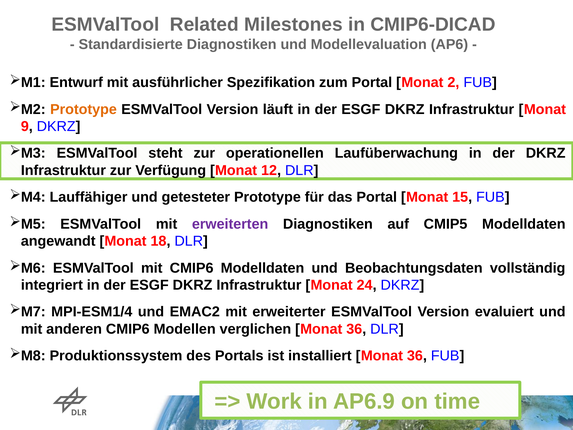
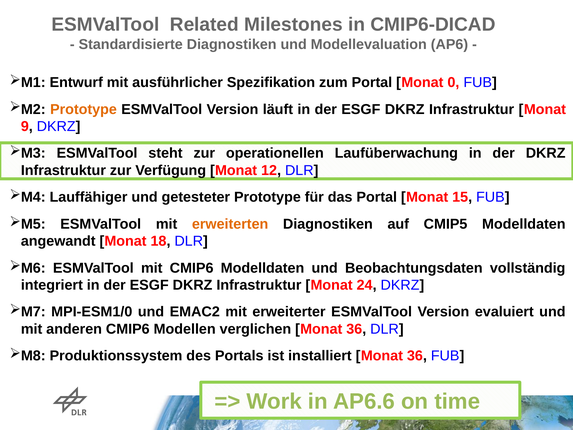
2: 2 -> 0 (453, 82)
erweiterten colour: purple -> orange (230, 224)
MPI-ESM1/4: MPI-ESM1/4 -> MPI-ESM1/0 (92, 312)
AP6.9: AP6.9 -> AP6.6 (364, 401)
